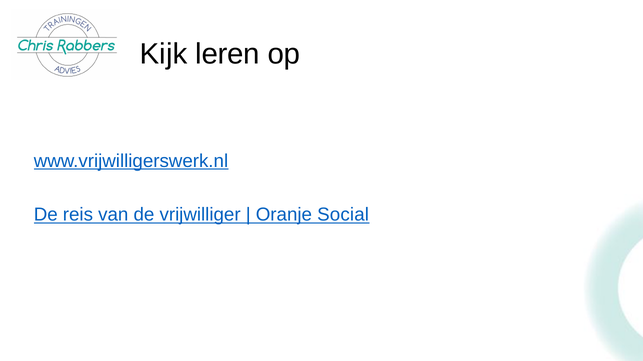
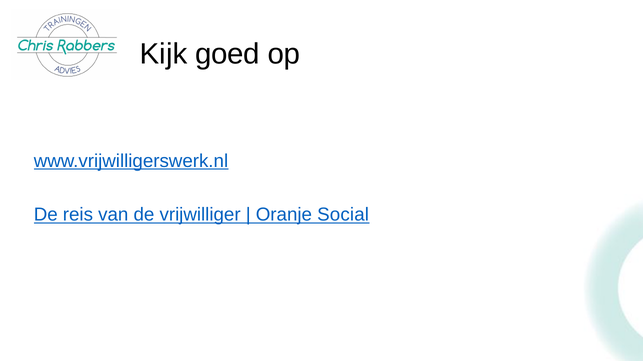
leren: leren -> goed (228, 54)
